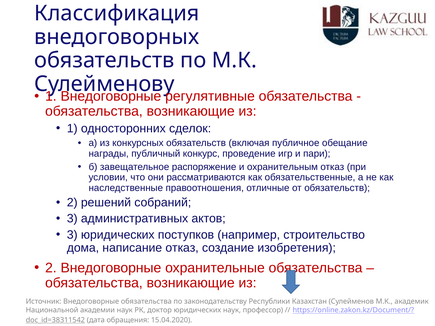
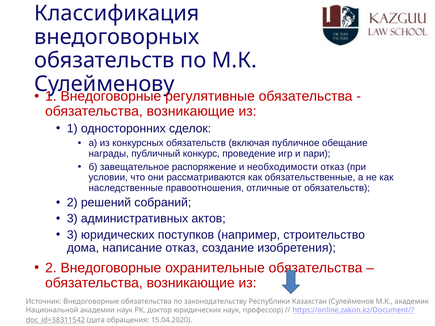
охранительным: охранительным -> необходимости (282, 167)
